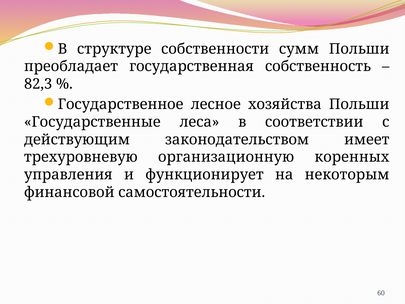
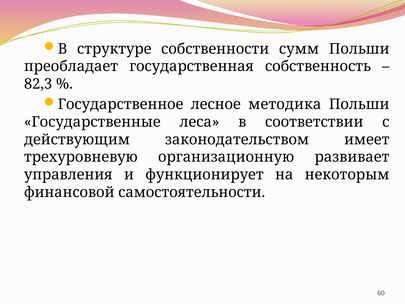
хозяйства: хозяйства -> методика (285, 104)
коренных: коренных -> развивает (352, 157)
